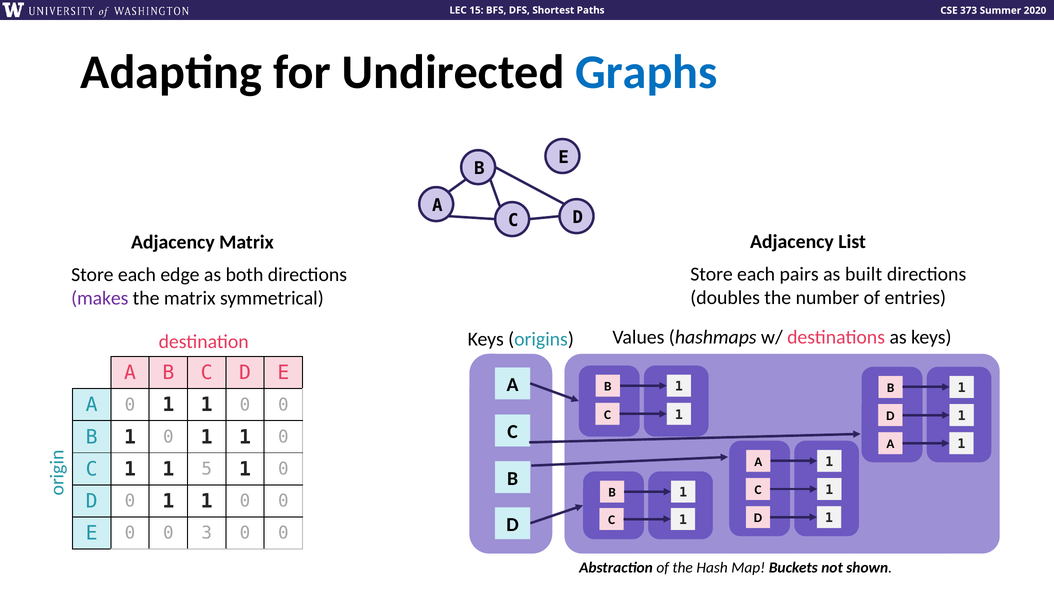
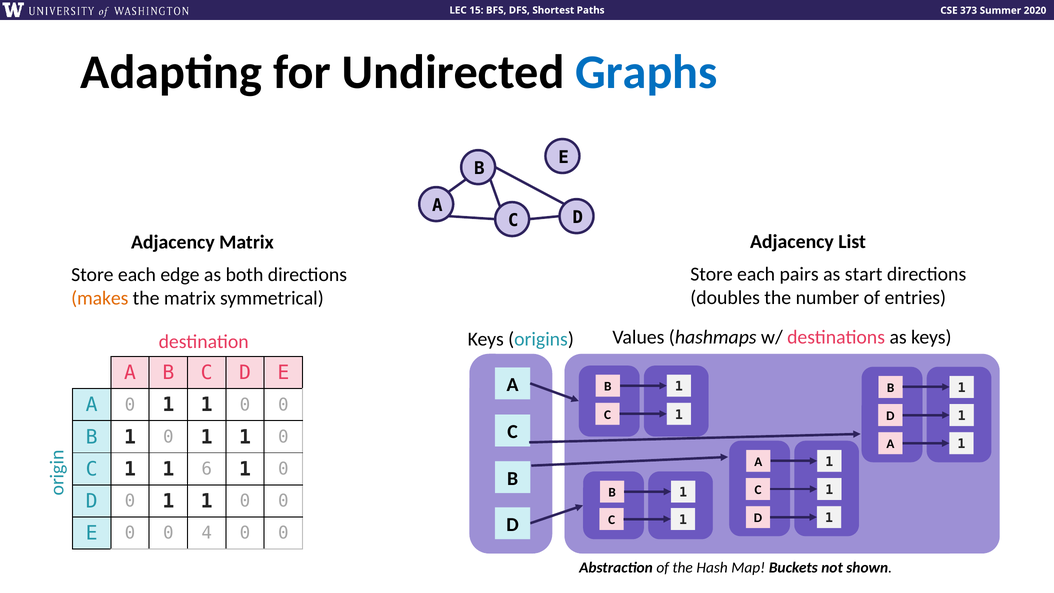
built: built -> start (864, 274)
makes colour: purple -> orange (100, 298)
5: 5 -> 6 (207, 469)
3: 3 -> 4 (207, 533)
